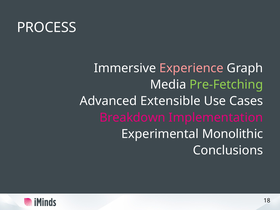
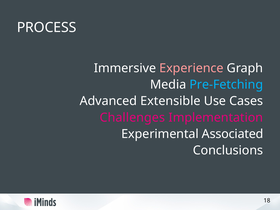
Pre-Fetching colour: light green -> light blue (226, 85)
Breakdown: Breakdown -> Challenges (132, 117)
Monolithic: Monolithic -> Associated (233, 134)
